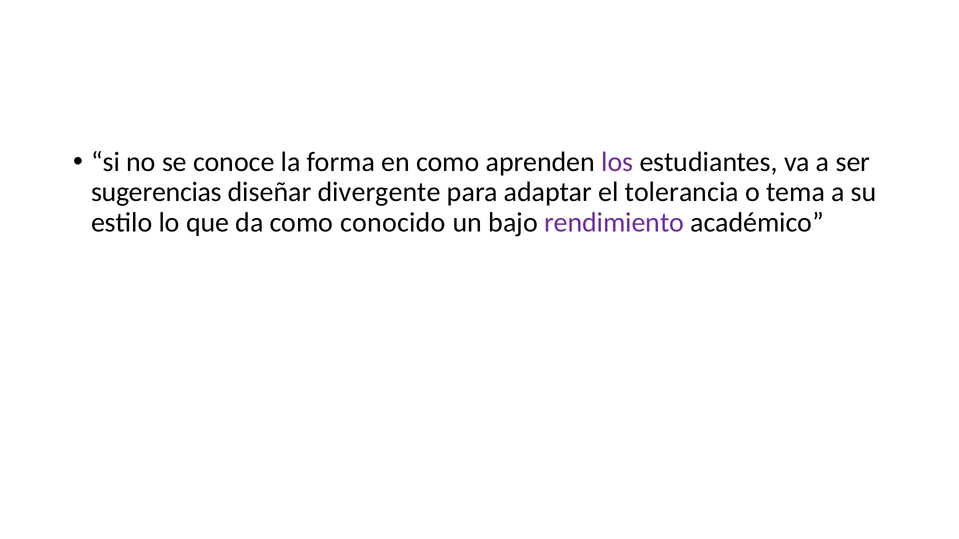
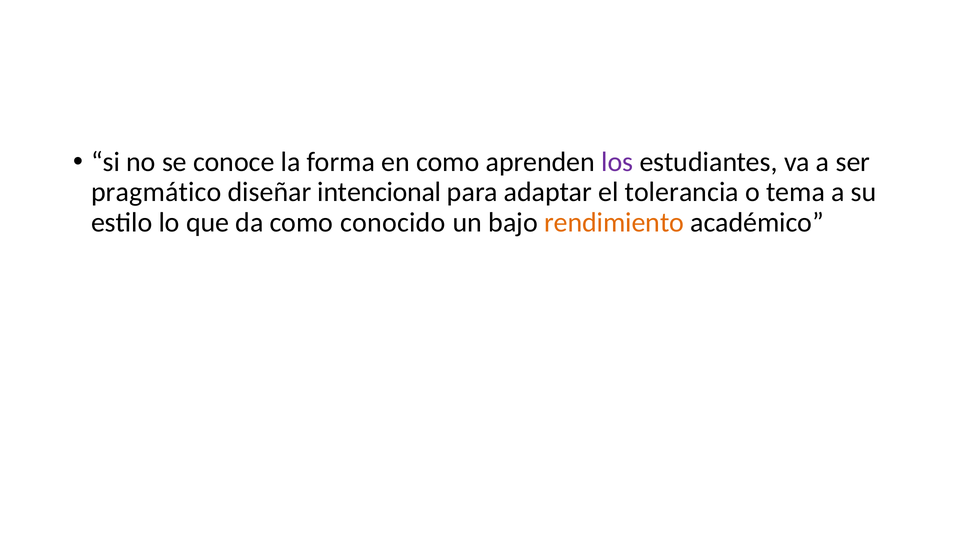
sugerencias: sugerencias -> pragmático (156, 192)
divergente: divergente -> intencional (379, 192)
rendimiento colour: purple -> orange (614, 223)
